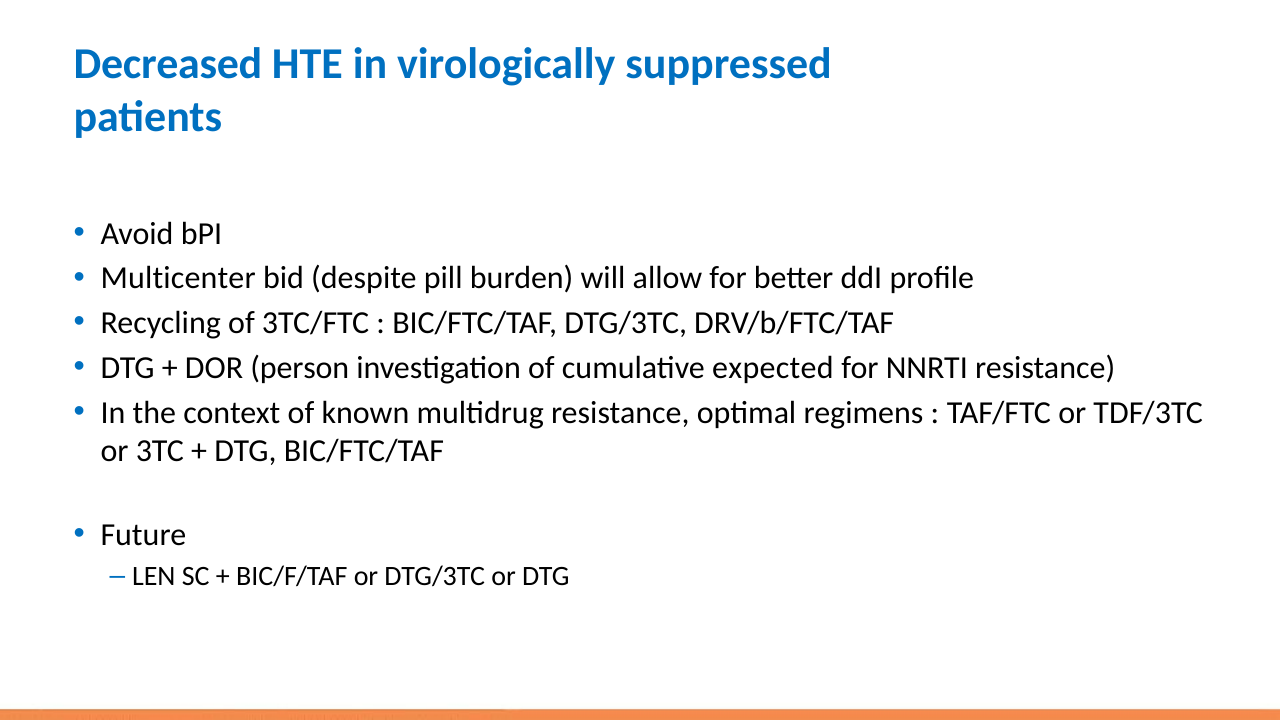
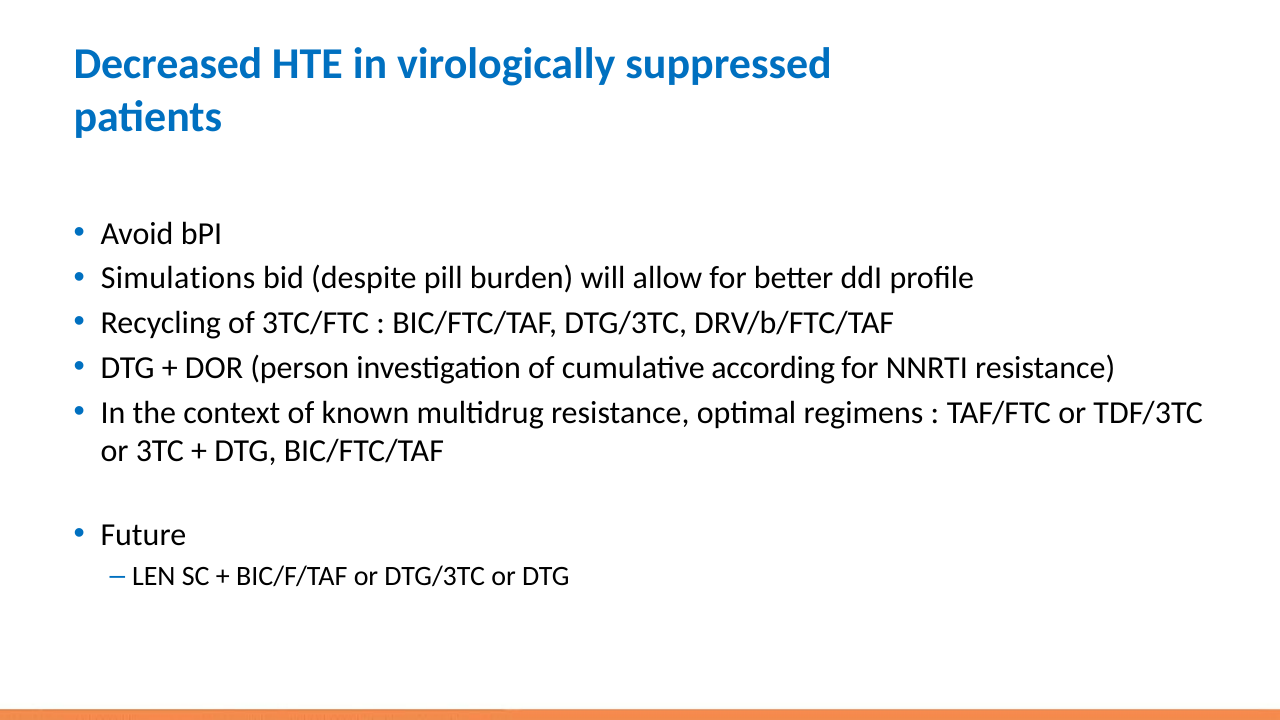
Multicenter: Multicenter -> Simulations (178, 278)
expected: expected -> according (773, 368)
